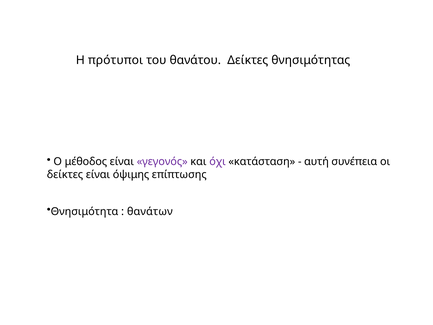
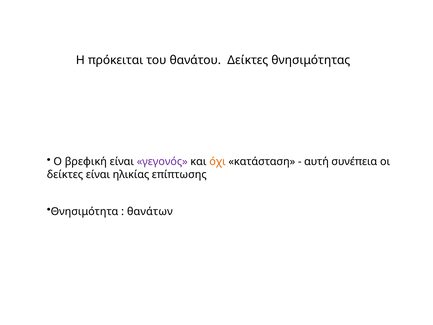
πρότυποι: πρότυποι -> πρόκειται (116, 60)
μέθοδος: μέθοδος -> βρεφική (86, 162)
όχι colour: purple -> orange (217, 162)
όψιμης: όψιμης -> ηλικίας (131, 175)
